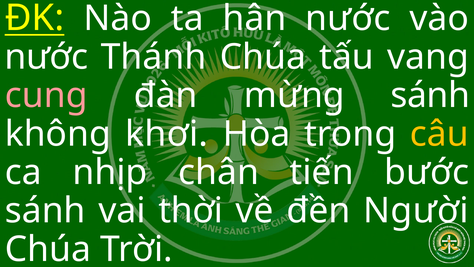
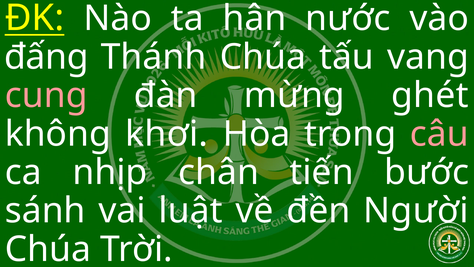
nước: nước -> đấng (46, 57)
mừng sánh: sánh -> ghét (430, 95)
câu colour: yellow -> pink (439, 134)
thời: thời -> luật (191, 211)
